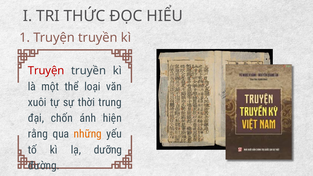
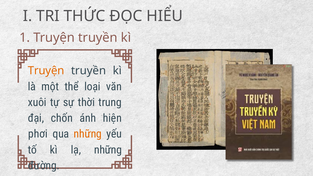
Truyện colour: red -> orange (46, 71)
rằng: rằng -> phơi (38, 134)
lạ dưỡng: dưỡng -> những (108, 150)
